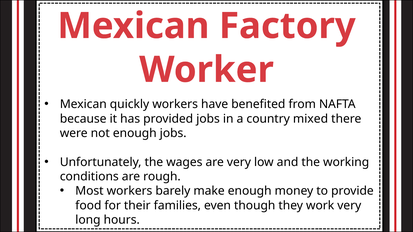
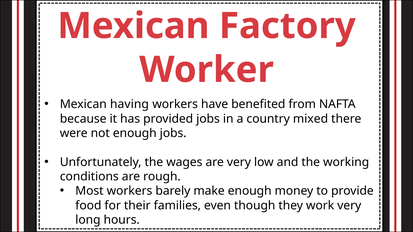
quickly: quickly -> having (129, 104)
